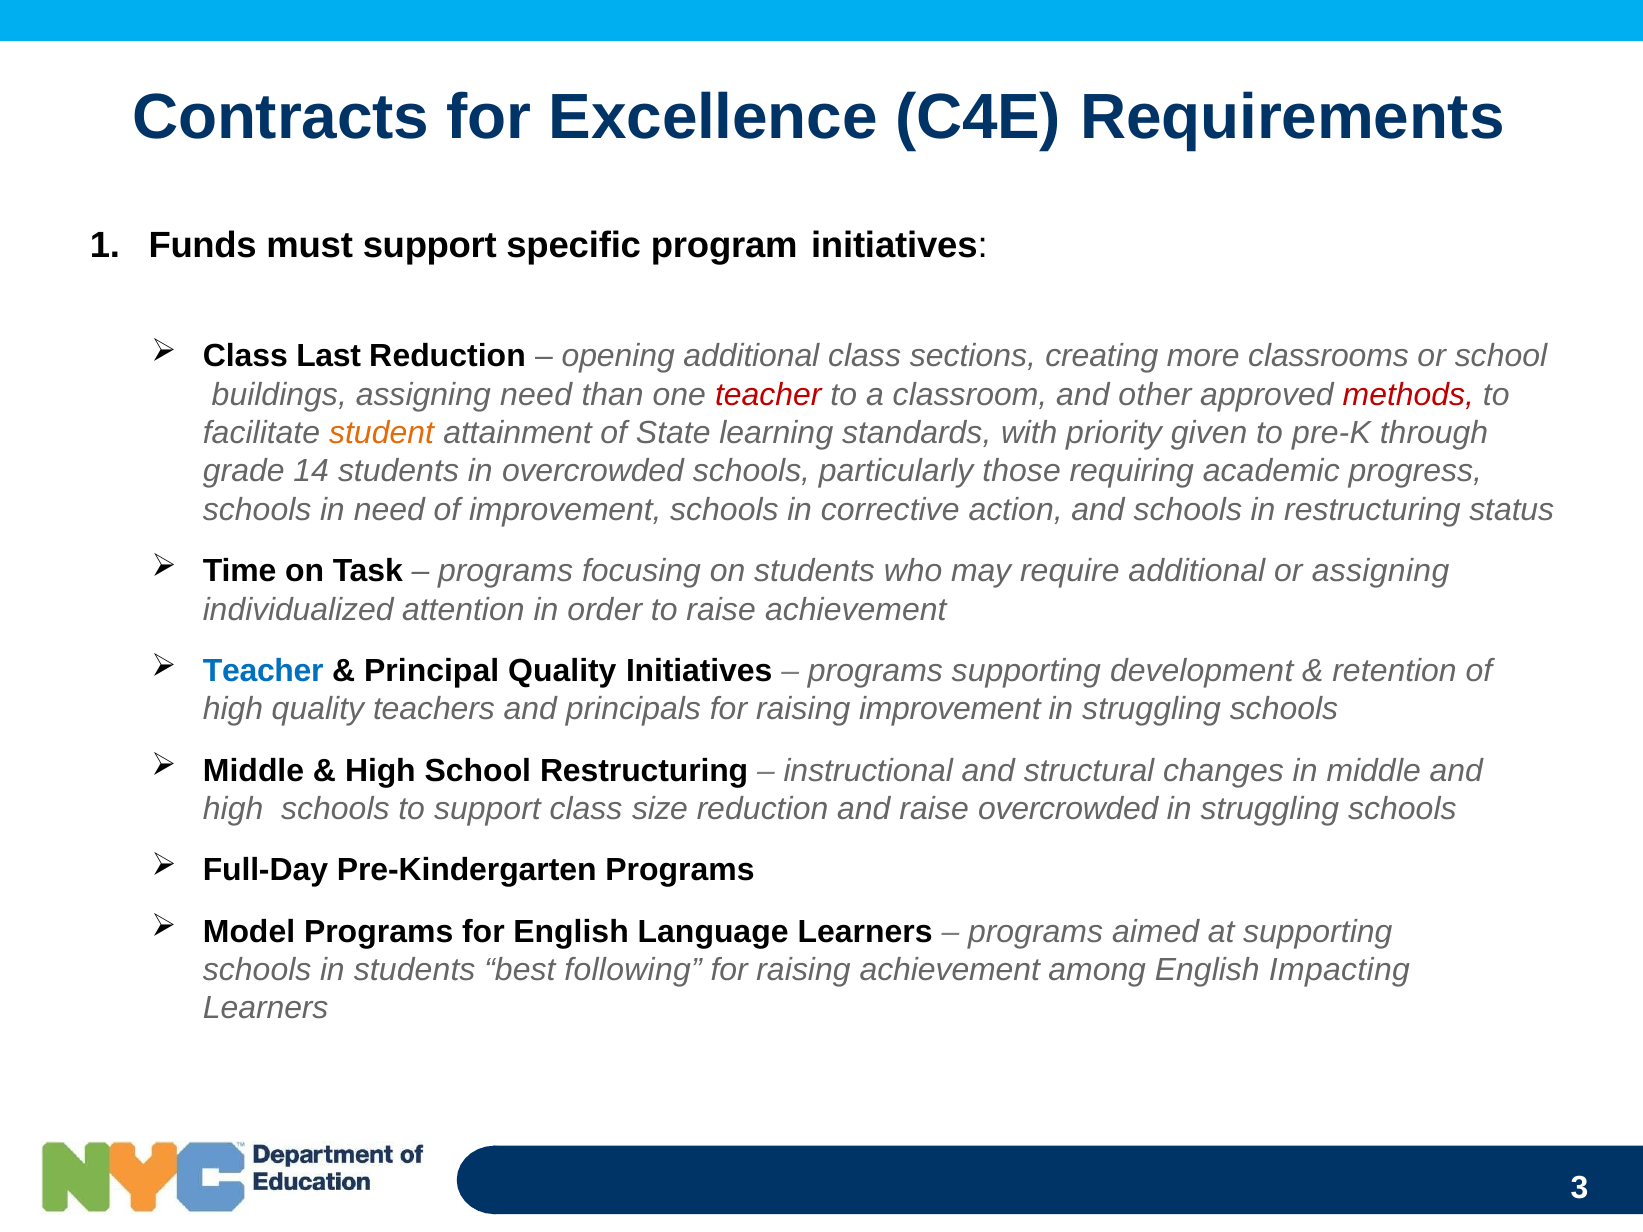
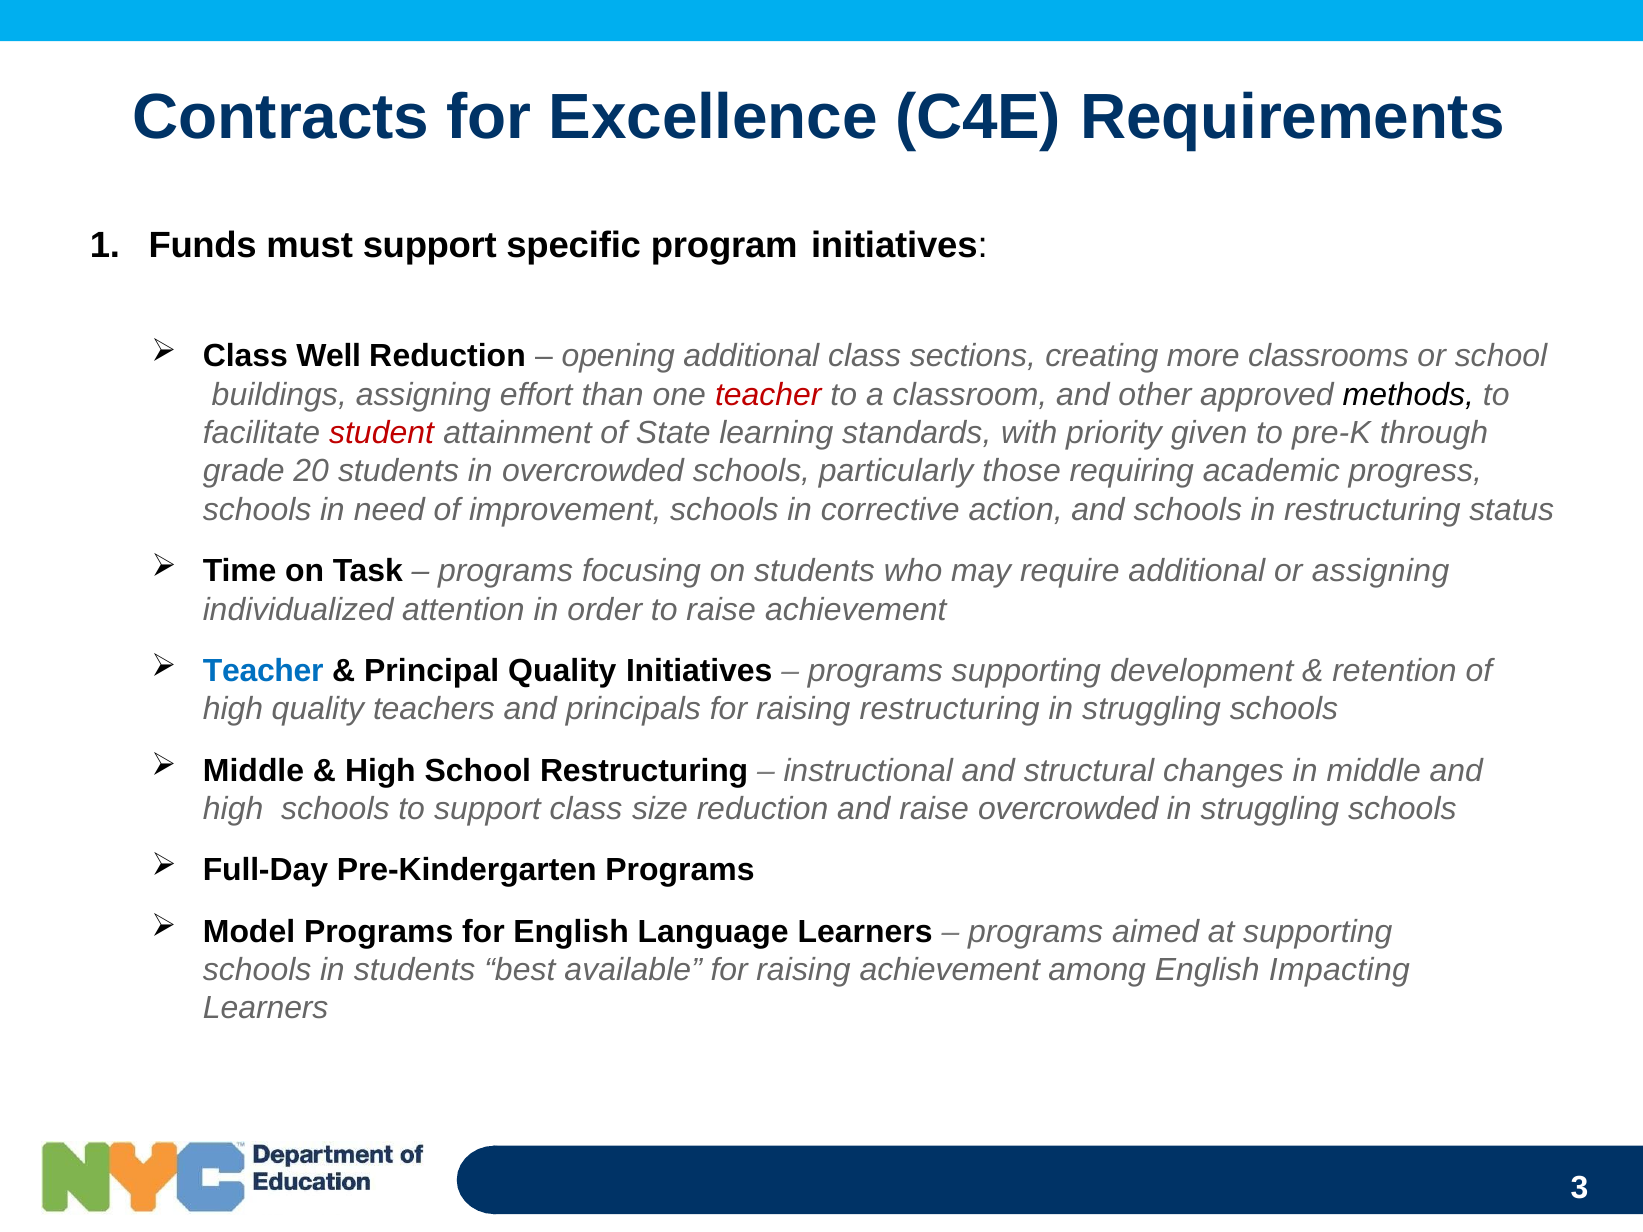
Last: Last -> Well (329, 356)
assigning need: need -> effort (536, 395)
methods colour: red -> black (1408, 395)
student colour: orange -> red (382, 433)
14: 14 -> 20 (311, 471)
raising improvement: improvement -> restructuring (950, 709)
following: following -> available (633, 970)
